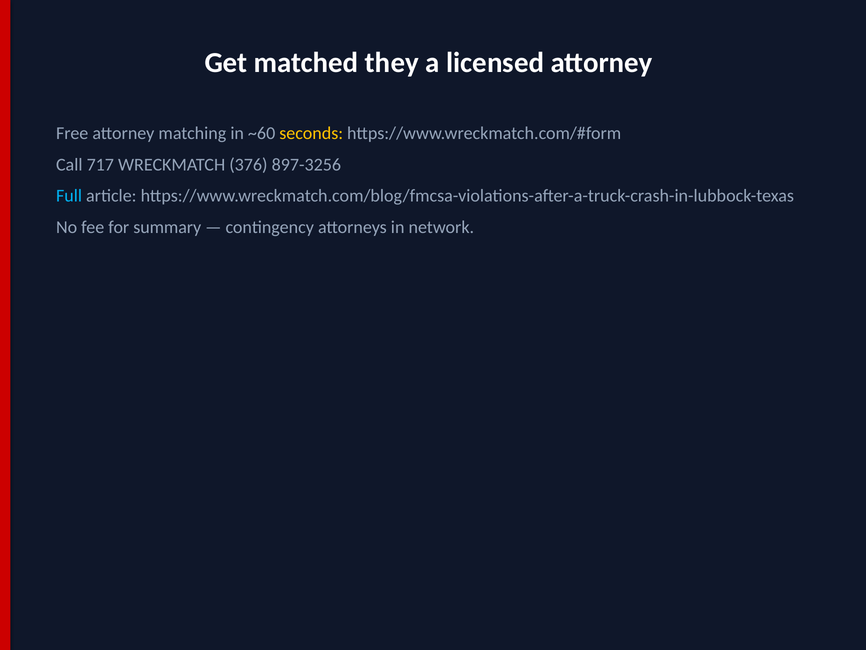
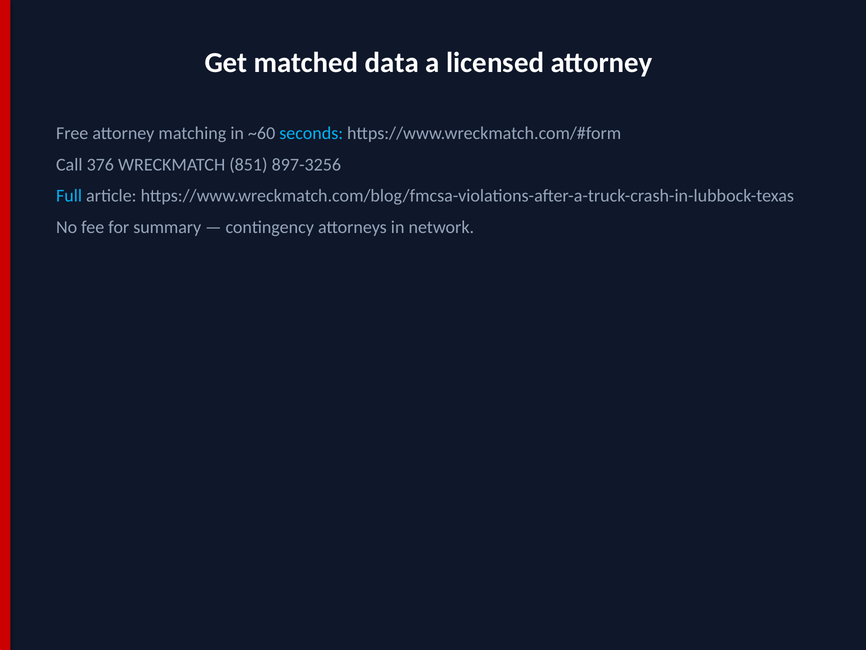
they: they -> data (392, 63)
seconds colour: yellow -> light blue (311, 133)
717: 717 -> 376 (100, 164)
376: 376 -> 851 (248, 164)
